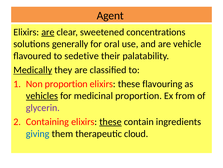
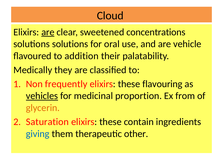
Agent: Agent -> Cloud (110, 15)
solutions generally: generally -> solutions (70, 44)
sedetive: sedetive -> addition (82, 56)
Medically underline: present -> none (33, 70)
Non proportion: proportion -> frequently (66, 84)
glycerin colour: purple -> orange (43, 107)
Containing: Containing -> Saturation (47, 121)
these underline: present -> none (110, 121)
cloud: cloud -> other (136, 133)
